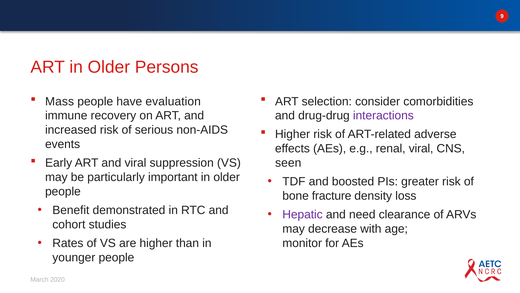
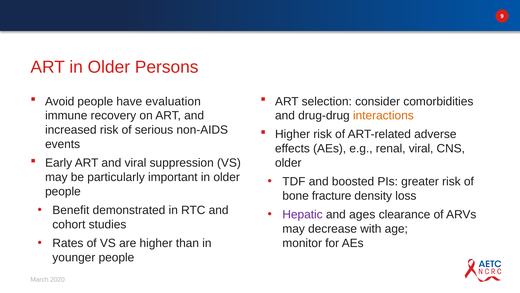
Mass: Mass -> Avoid (60, 101)
interactions colour: purple -> orange (383, 116)
seen: seen -> older (288, 163)
need: need -> ages (362, 214)
